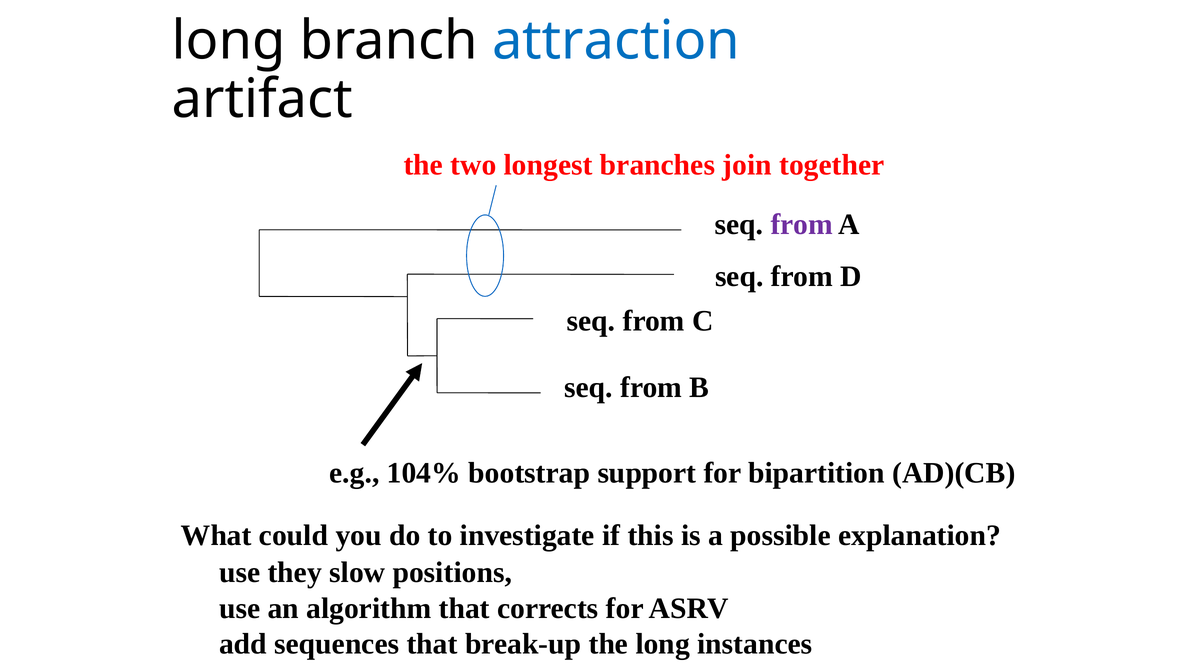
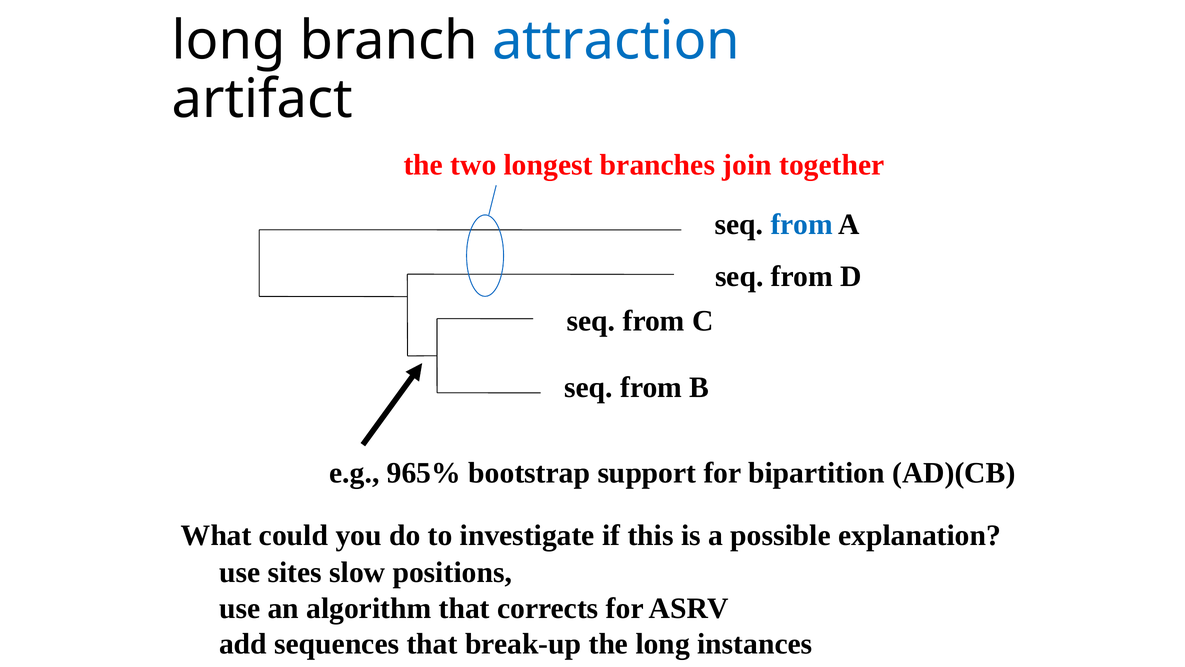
from colour: purple -> blue (802, 224)
104%: 104% -> 965% (424, 473)
they: they -> sites (295, 572)
